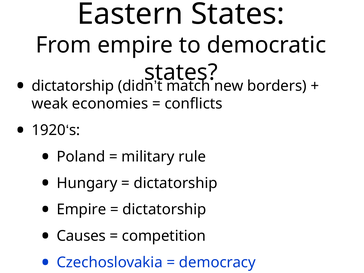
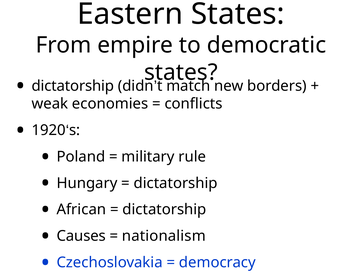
Empire: Empire -> African (81, 210)
competition: competition -> nationalism (164, 236)
